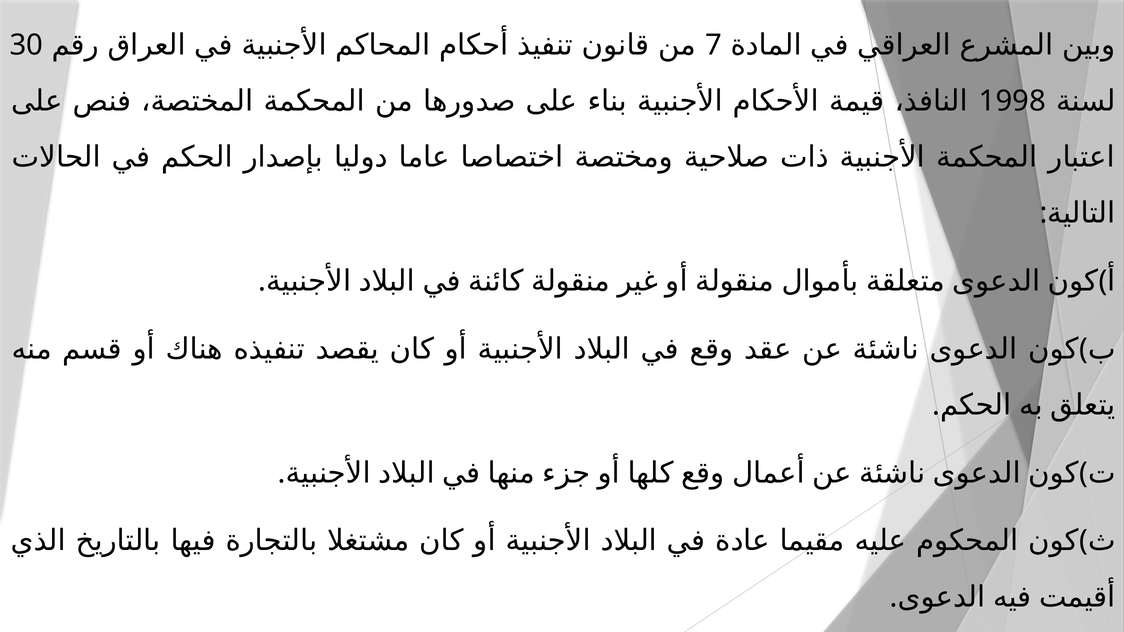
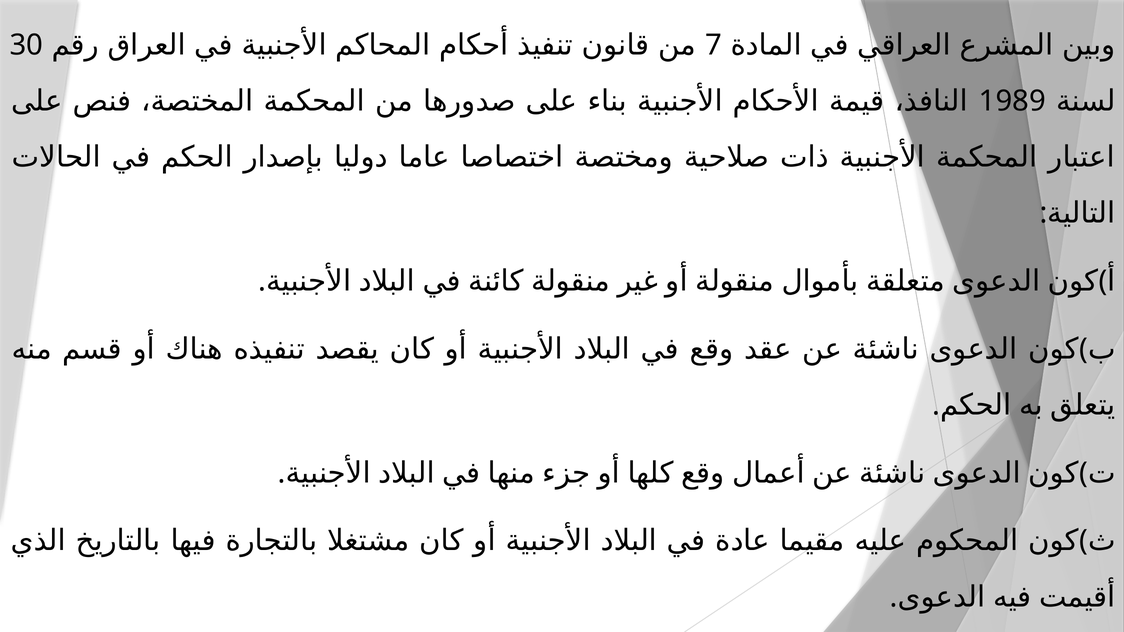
1998: 1998 -> 1989 (1012, 101)
